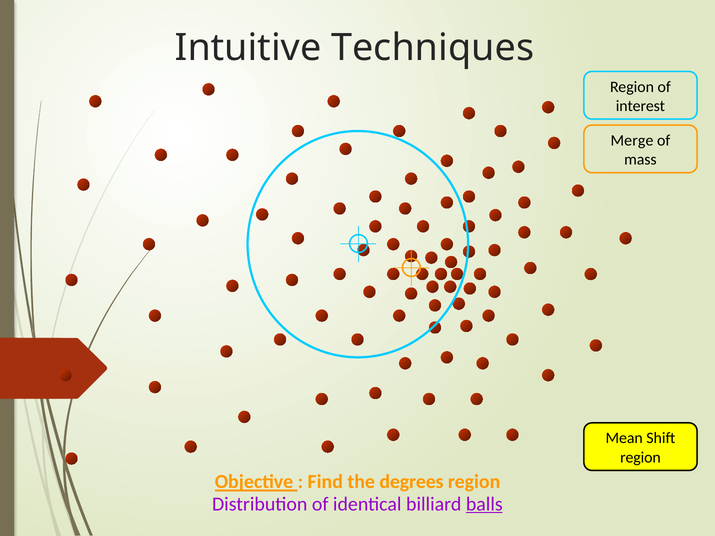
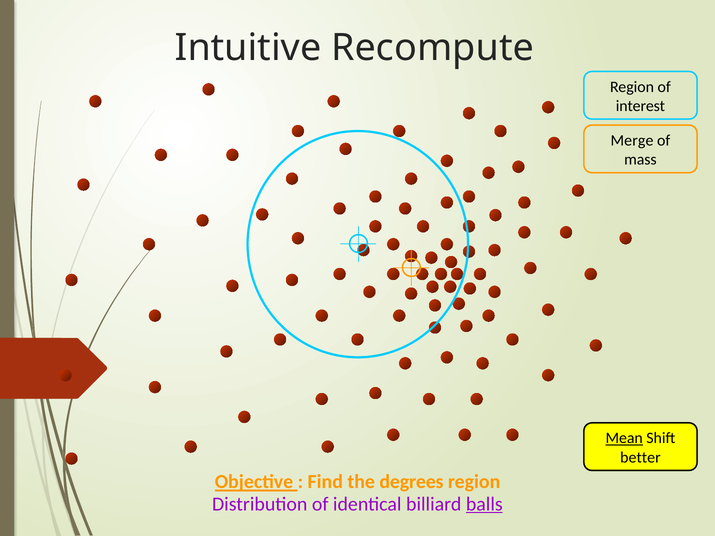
Techniques: Techniques -> Recompute (433, 48)
Mean underline: none -> present (624, 438)
region: region -> better (640, 457)
